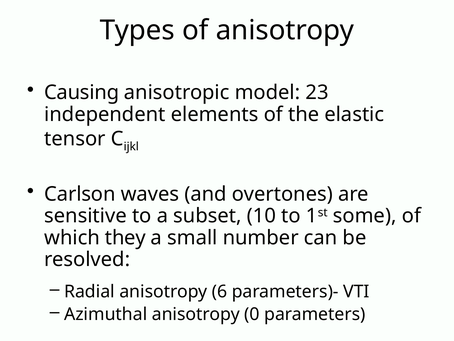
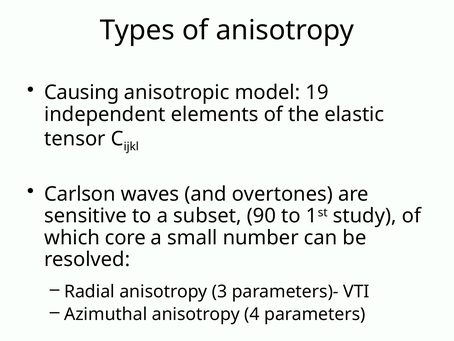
23: 23 -> 19 (317, 93)
10: 10 -> 90 (261, 216)
some: some -> study (365, 216)
they: they -> core (125, 237)
6: 6 -> 3 (219, 291)
0: 0 -> 4 (252, 314)
